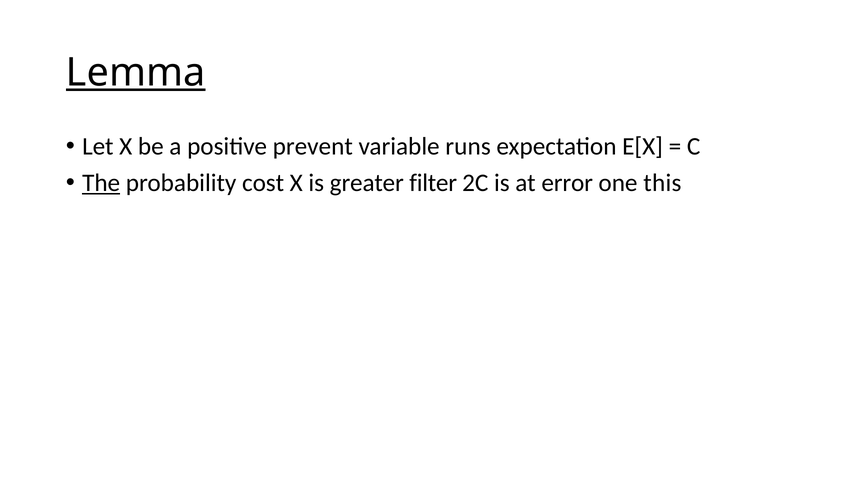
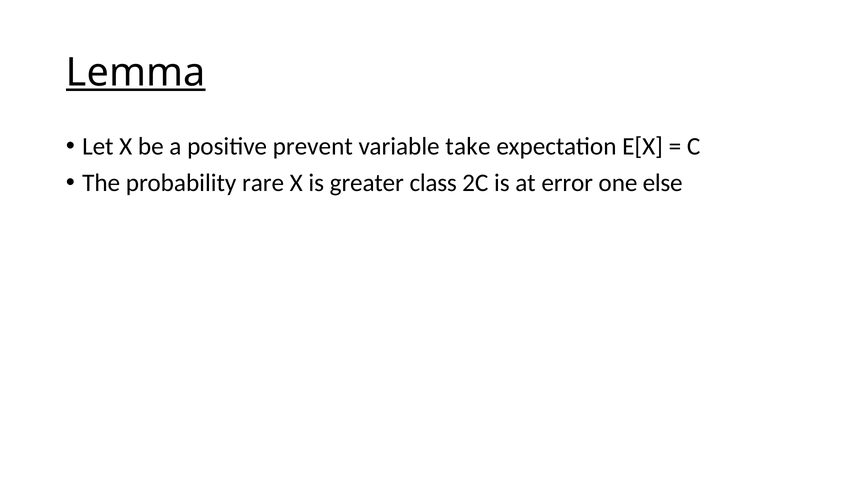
runs: runs -> take (468, 146)
The underline: present -> none (101, 183)
cost: cost -> rare (263, 183)
filter: filter -> class (433, 183)
this: this -> else (663, 183)
